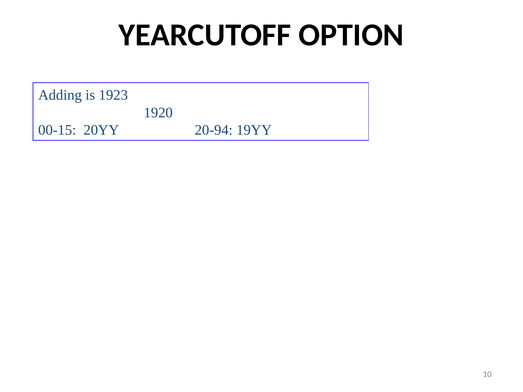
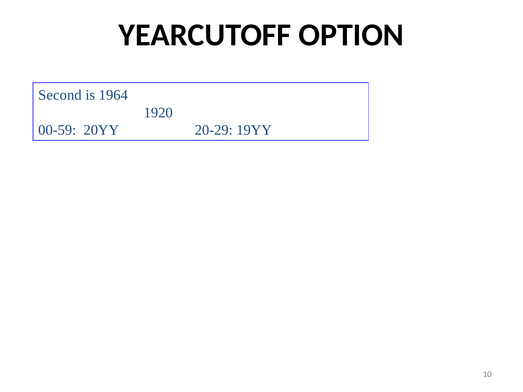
Adding: Adding -> Second (60, 95)
1923: 1923 -> 1964 (113, 95)
00-15: 00-15 -> 00-59 (57, 130)
20-94: 20-94 -> 20-29 (214, 130)
